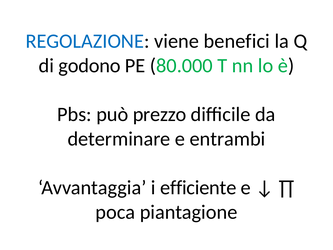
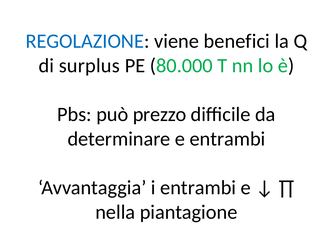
godono: godono -> surplus (89, 66)
i efficiente: efficiente -> entrambi (198, 188)
poca: poca -> nella (115, 212)
